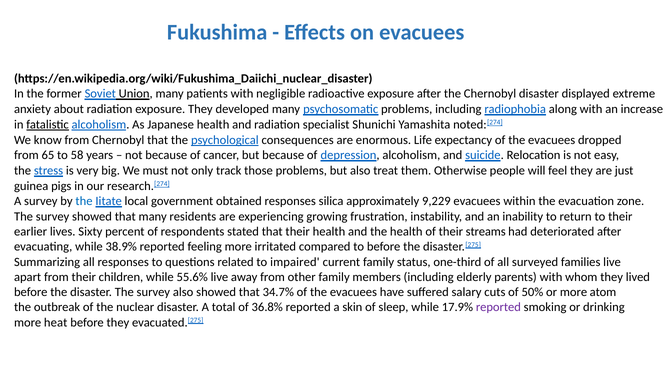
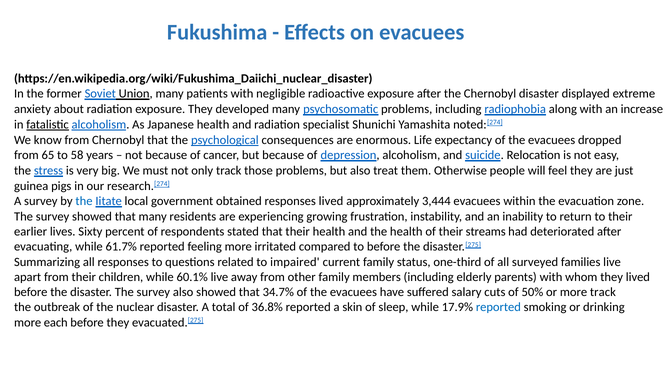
responses silica: silica -> lived (331, 201)
9,229: 9,229 -> 3,444 (436, 201)
38.9%: 38.9% -> 61.7% (121, 246)
55.6%: 55.6% -> 60.1% (192, 277)
more atom: atom -> track (603, 292)
reported colour: purple -> blue (498, 307)
heat: heat -> each (56, 322)
